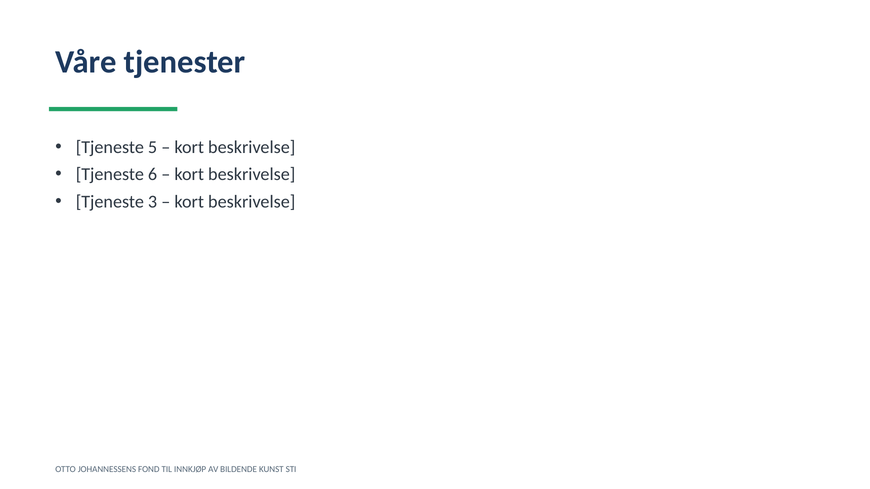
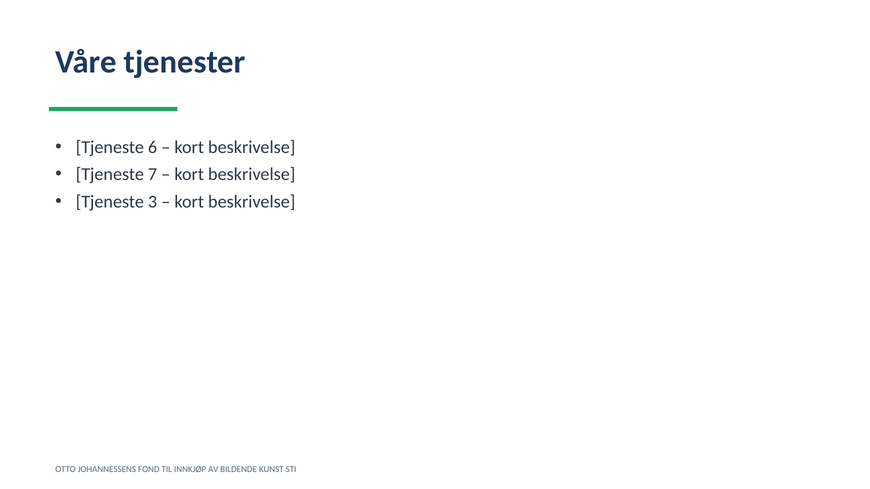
5: 5 -> 6 (153, 147)
6: 6 -> 7 (153, 175)
